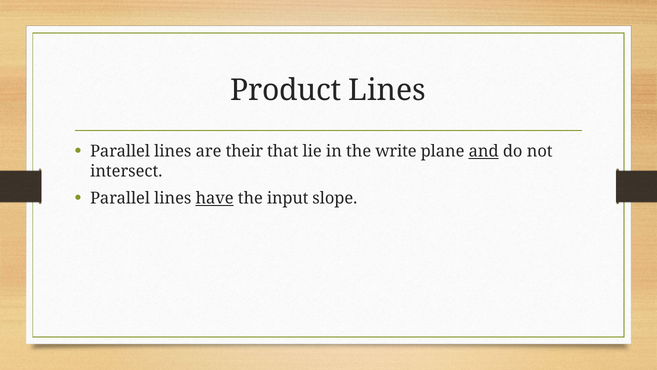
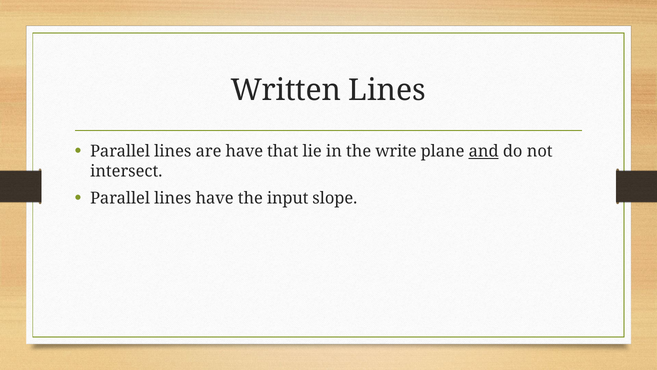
Product: Product -> Written (286, 90)
are their: their -> have (244, 151)
have underline: present -> none (215, 198)
